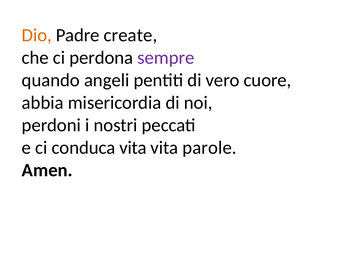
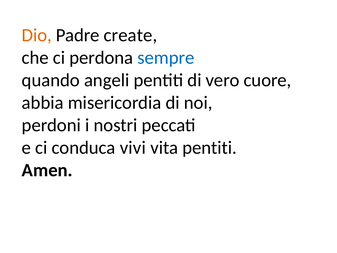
sempre colour: purple -> blue (166, 58)
conduca vita: vita -> vivi (133, 148)
vita parole: parole -> pentiti (210, 148)
